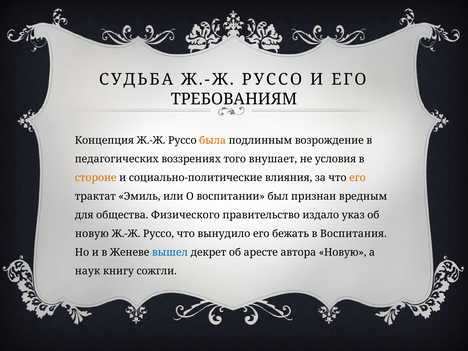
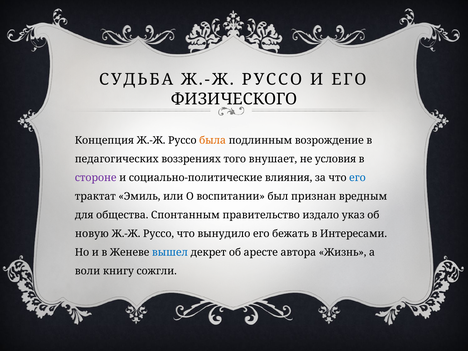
ТРЕБОВАНИЯМ: ТРЕБОВАНИЯМ -> ФИЗИЧЕСКОГО (234, 99)
стороне colour: orange -> purple (96, 178)
его colour: orange -> blue (357, 178)
Физического: Физического -> Спонтанным (185, 215)
Воспитания: Воспитания -> Интересами (354, 234)
автора Новую: Новую -> Жизнь (343, 253)
наук: наук -> воли (88, 271)
